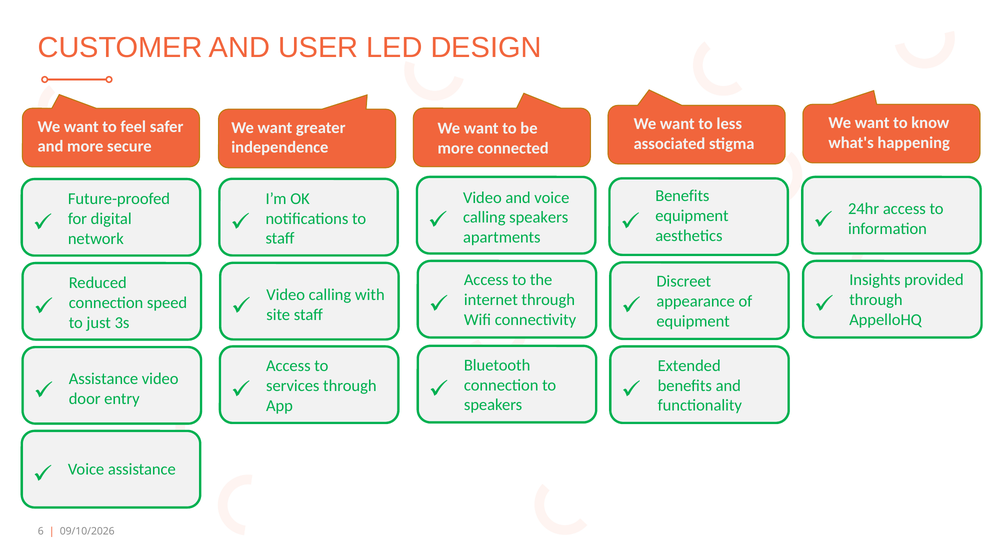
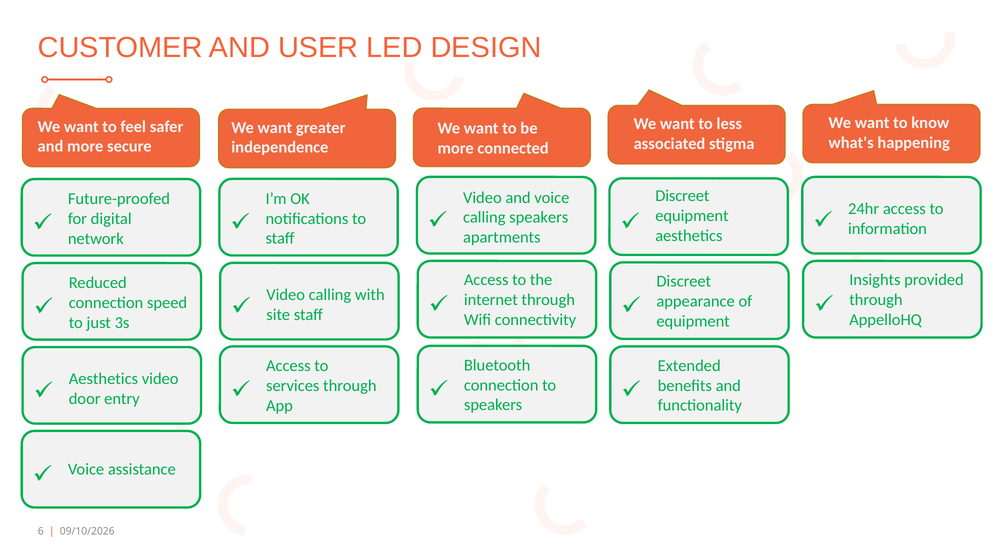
Benefits: Benefits -> Discreet (682, 196)
Assistance: Assistance -> Aesthetics (103, 379)
